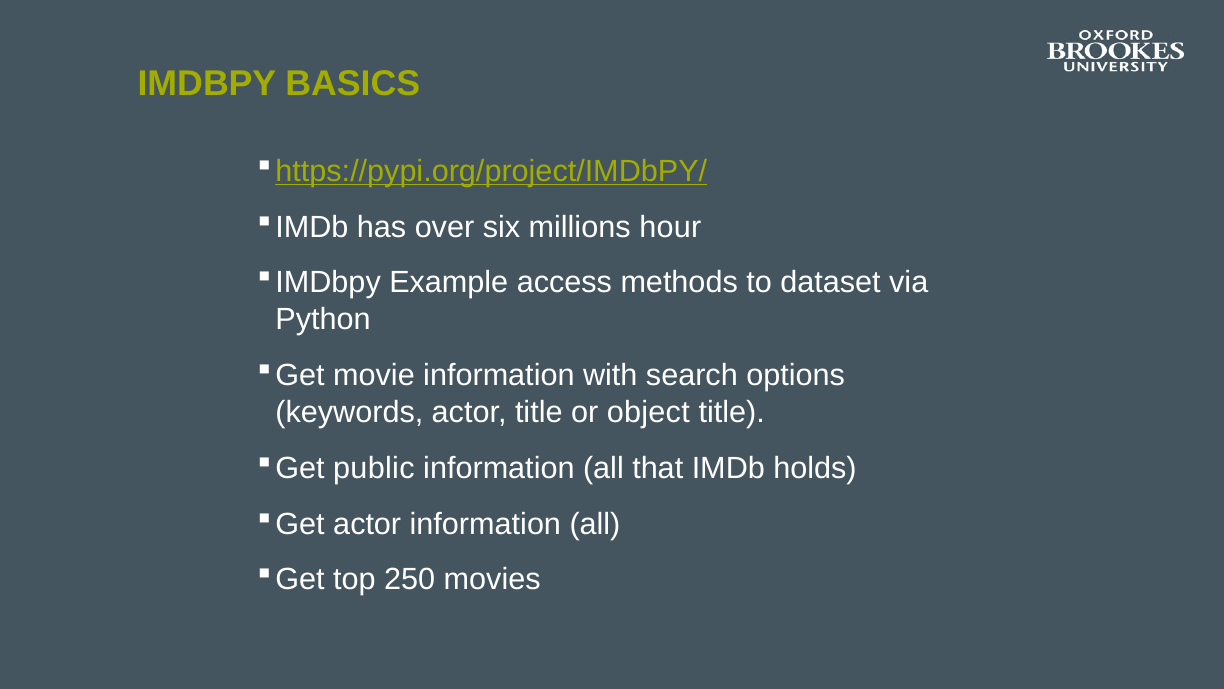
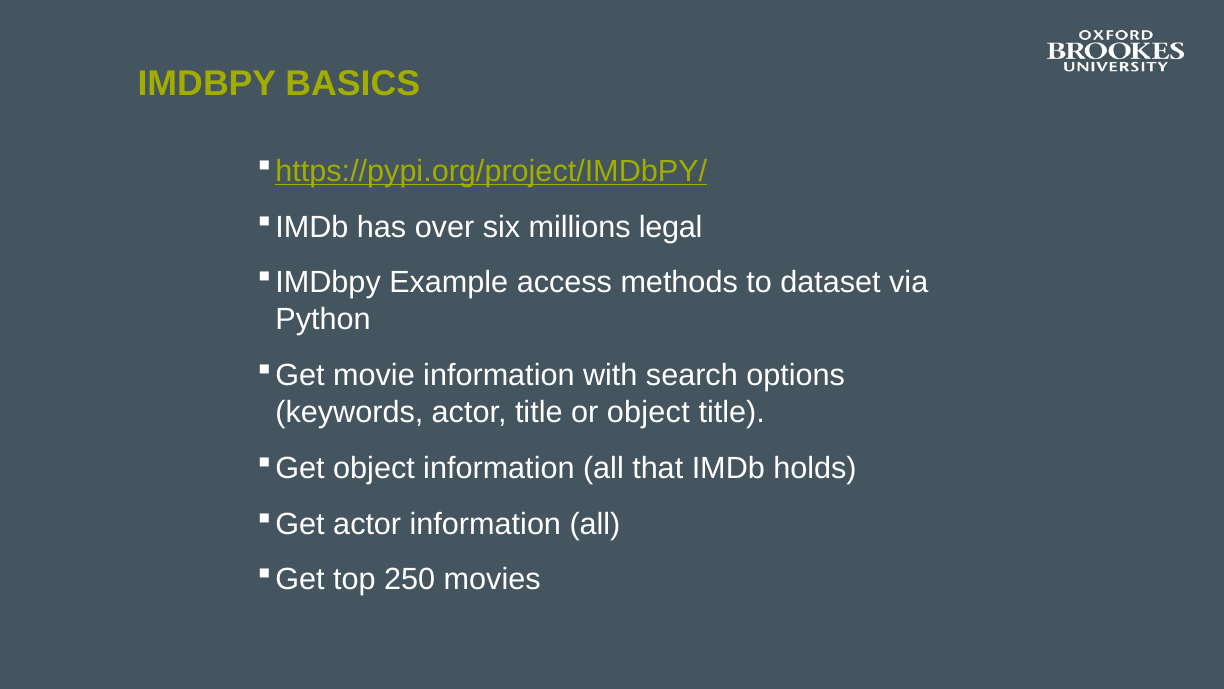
hour: hour -> legal (671, 227)
public: public -> object (374, 468)
